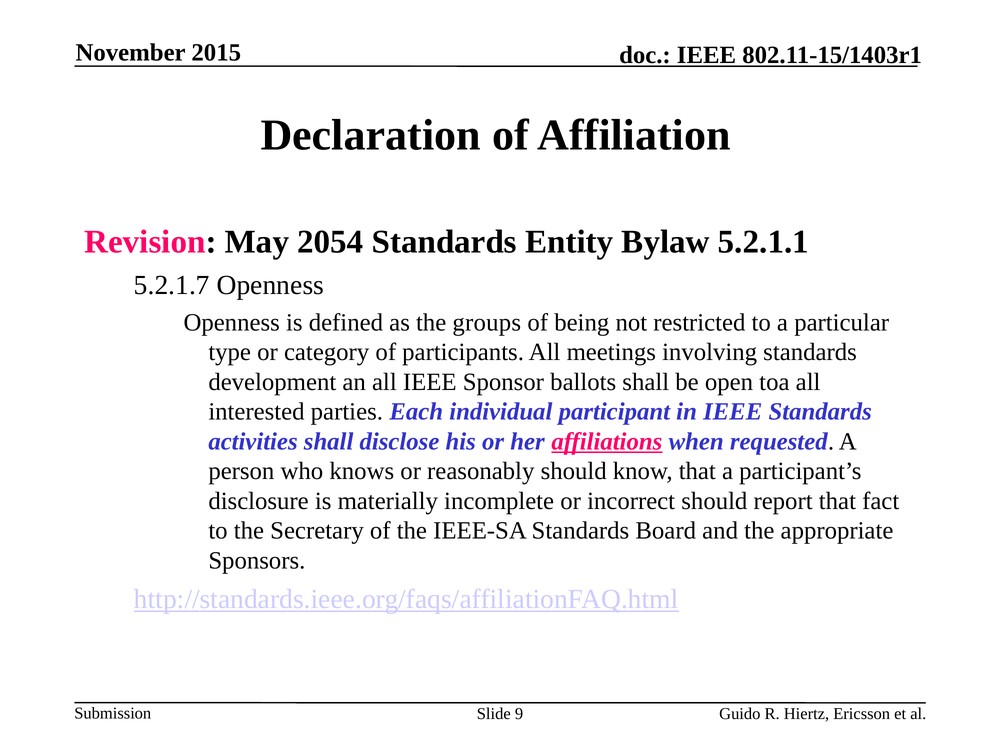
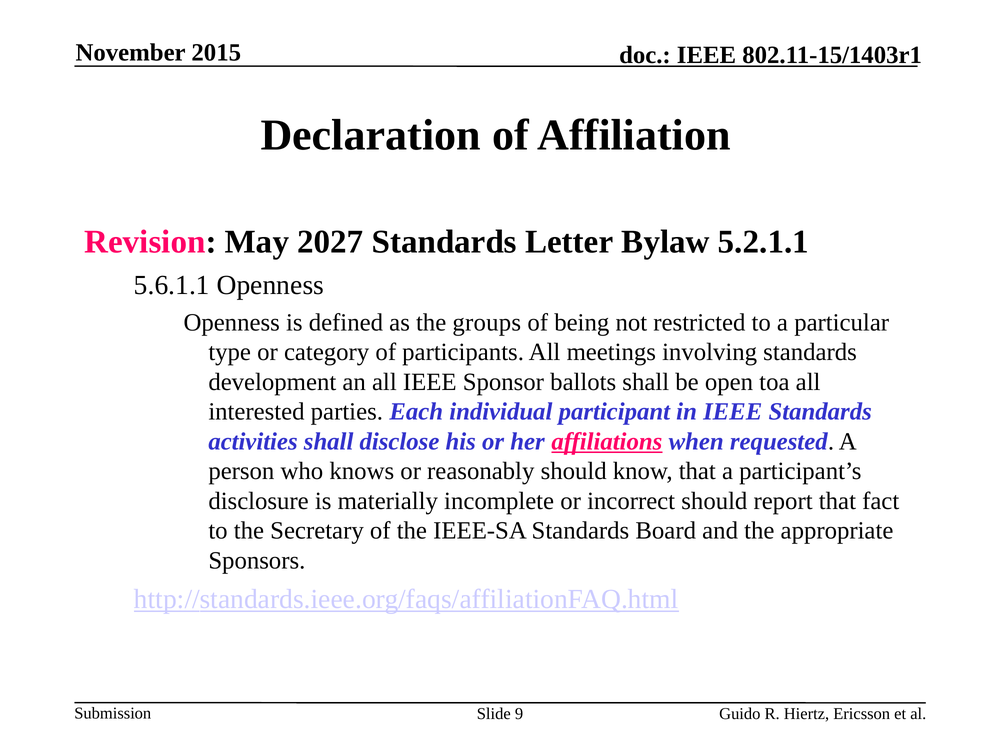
2054: 2054 -> 2027 (330, 242)
Entity: Entity -> Letter (569, 242)
5.2.1.7: 5.2.1.7 -> 5.6.1.1 (172, 285)
